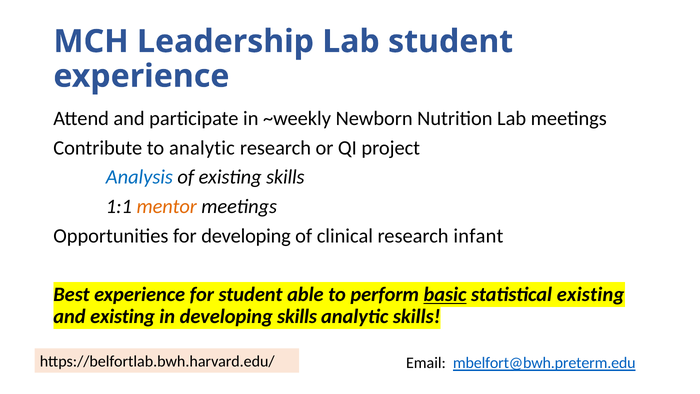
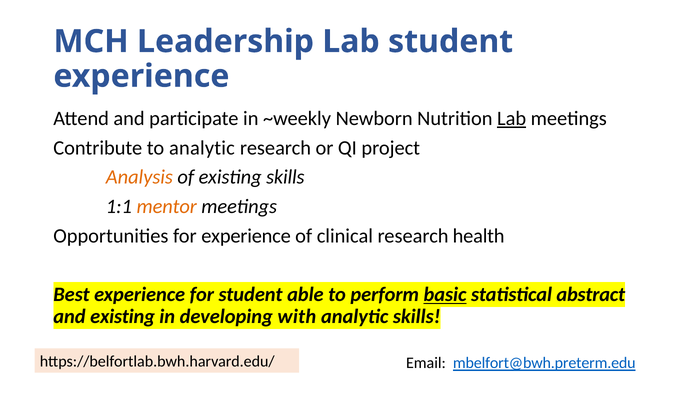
Lab underline: none -> present (512, 118)
Analysis colour: blue -> orange (139, 177)
for developing: developing -> experience (246, 236)
infant: infant -> health (479, 236)
statistical existing: existing -> abstract (591, 294)
developing skills: skills -> with (297, 317)
